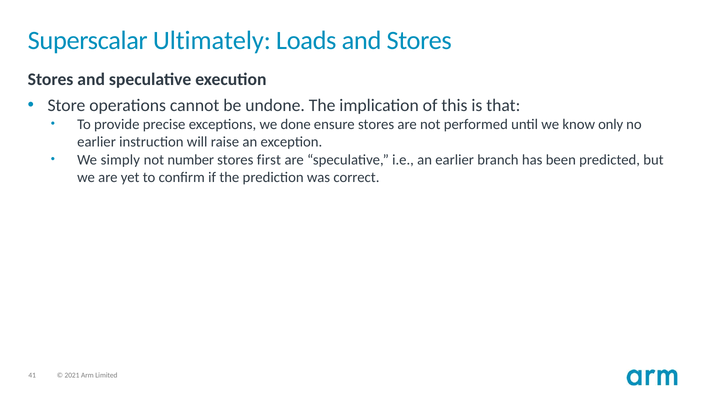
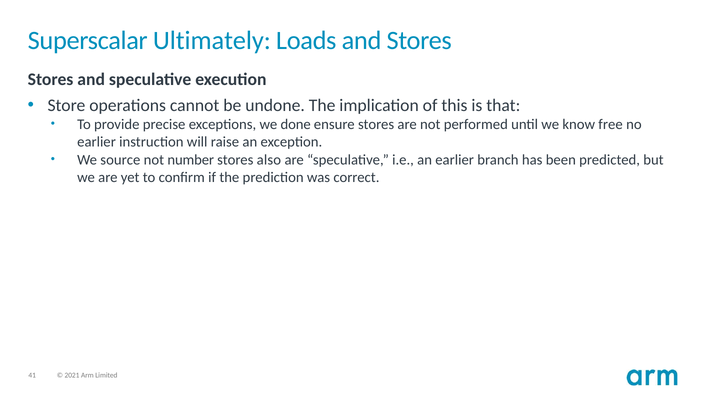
only: only -> free (611, 124)
simply: simply -> source (120, 160)
first: first -> also (269, 160)
